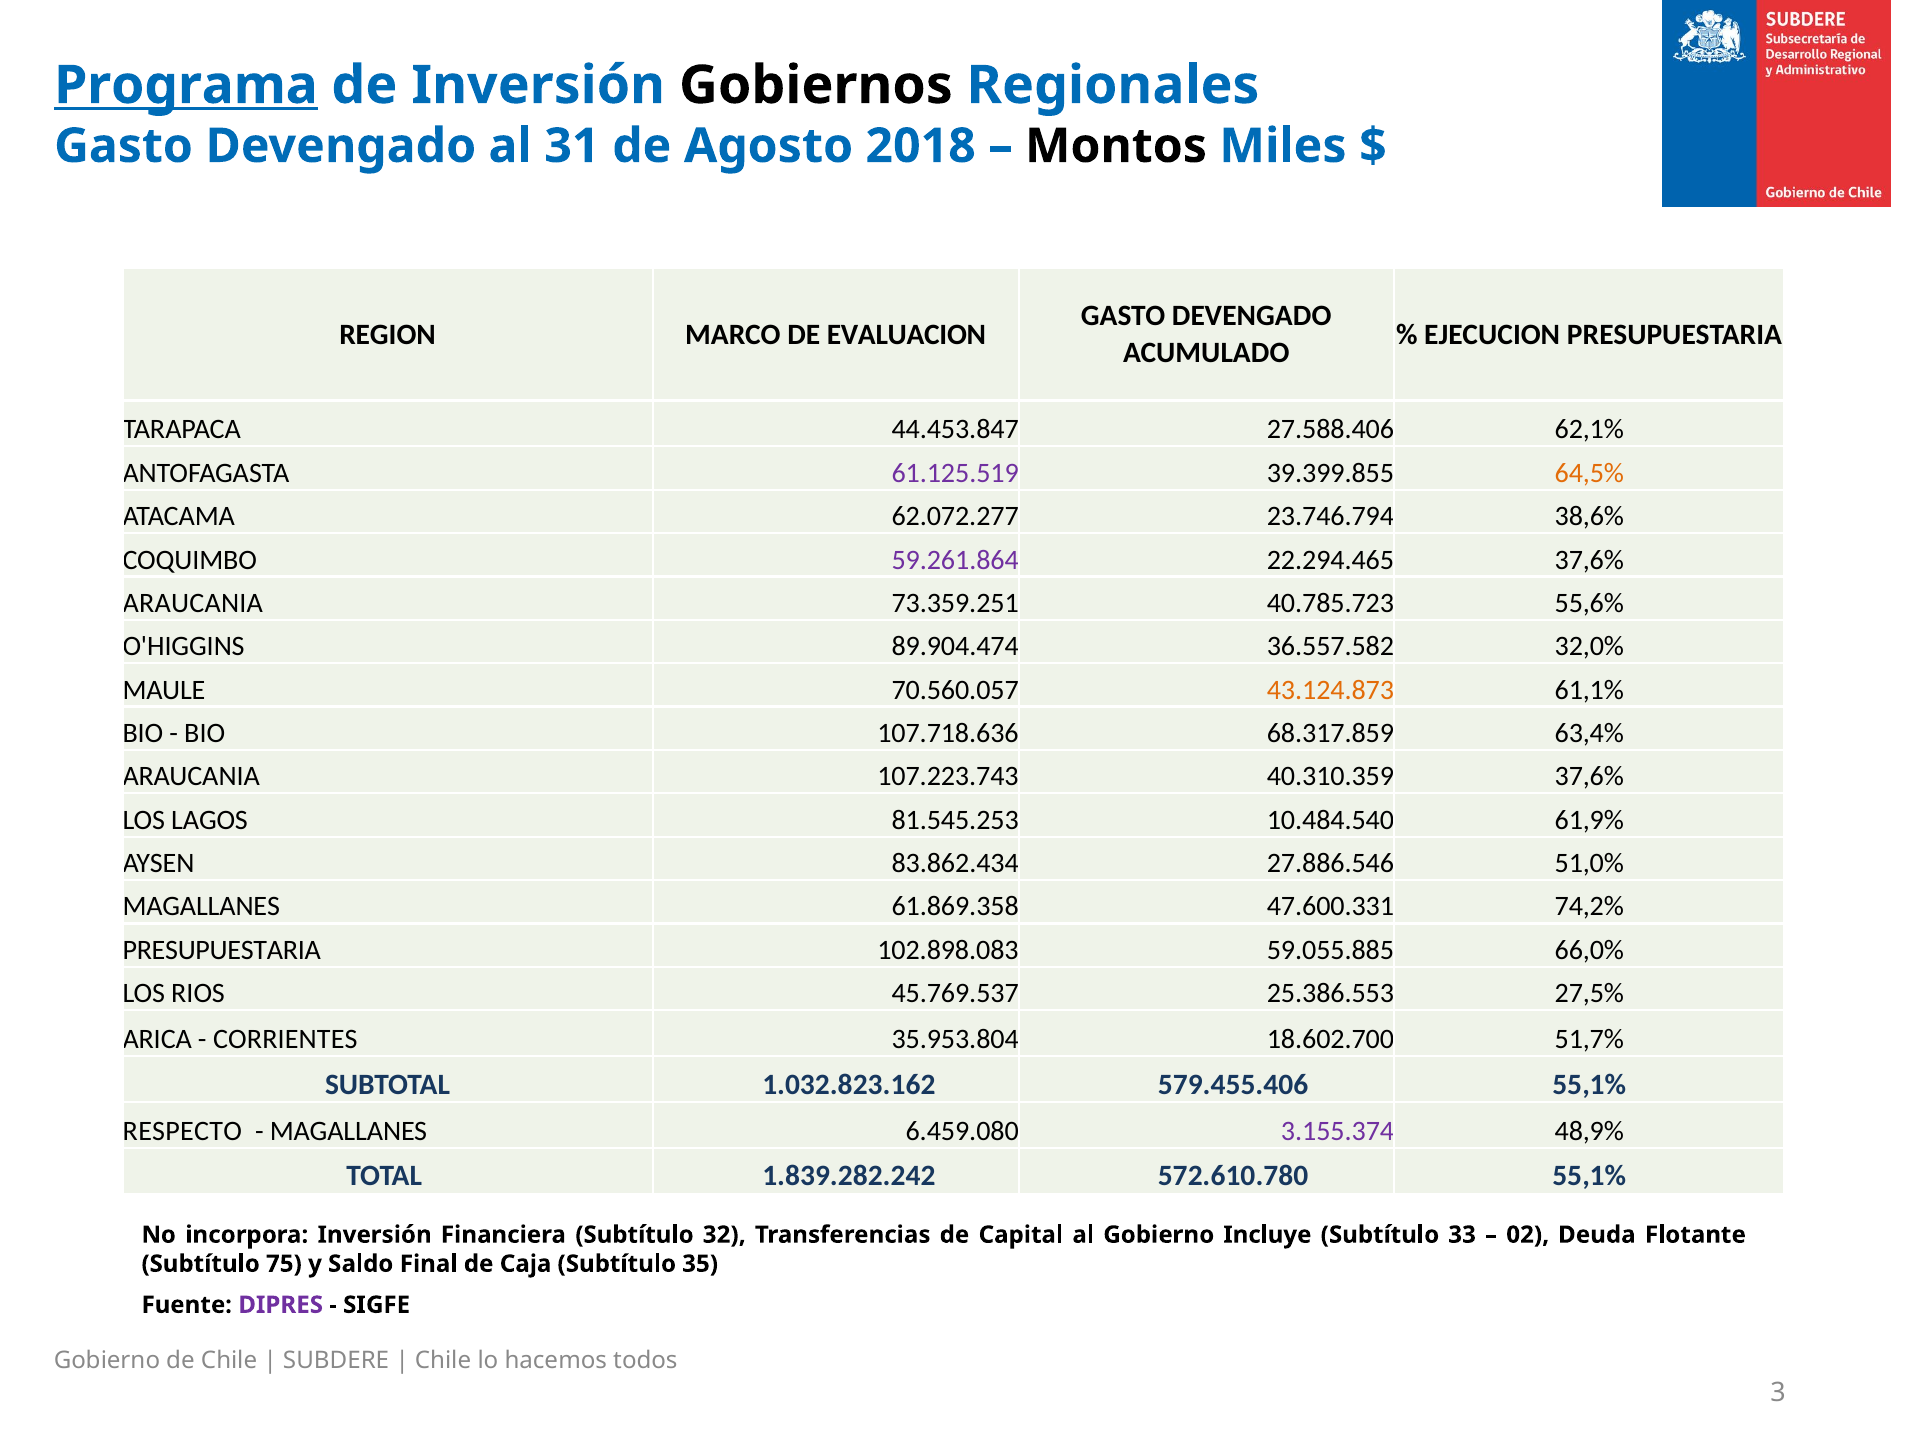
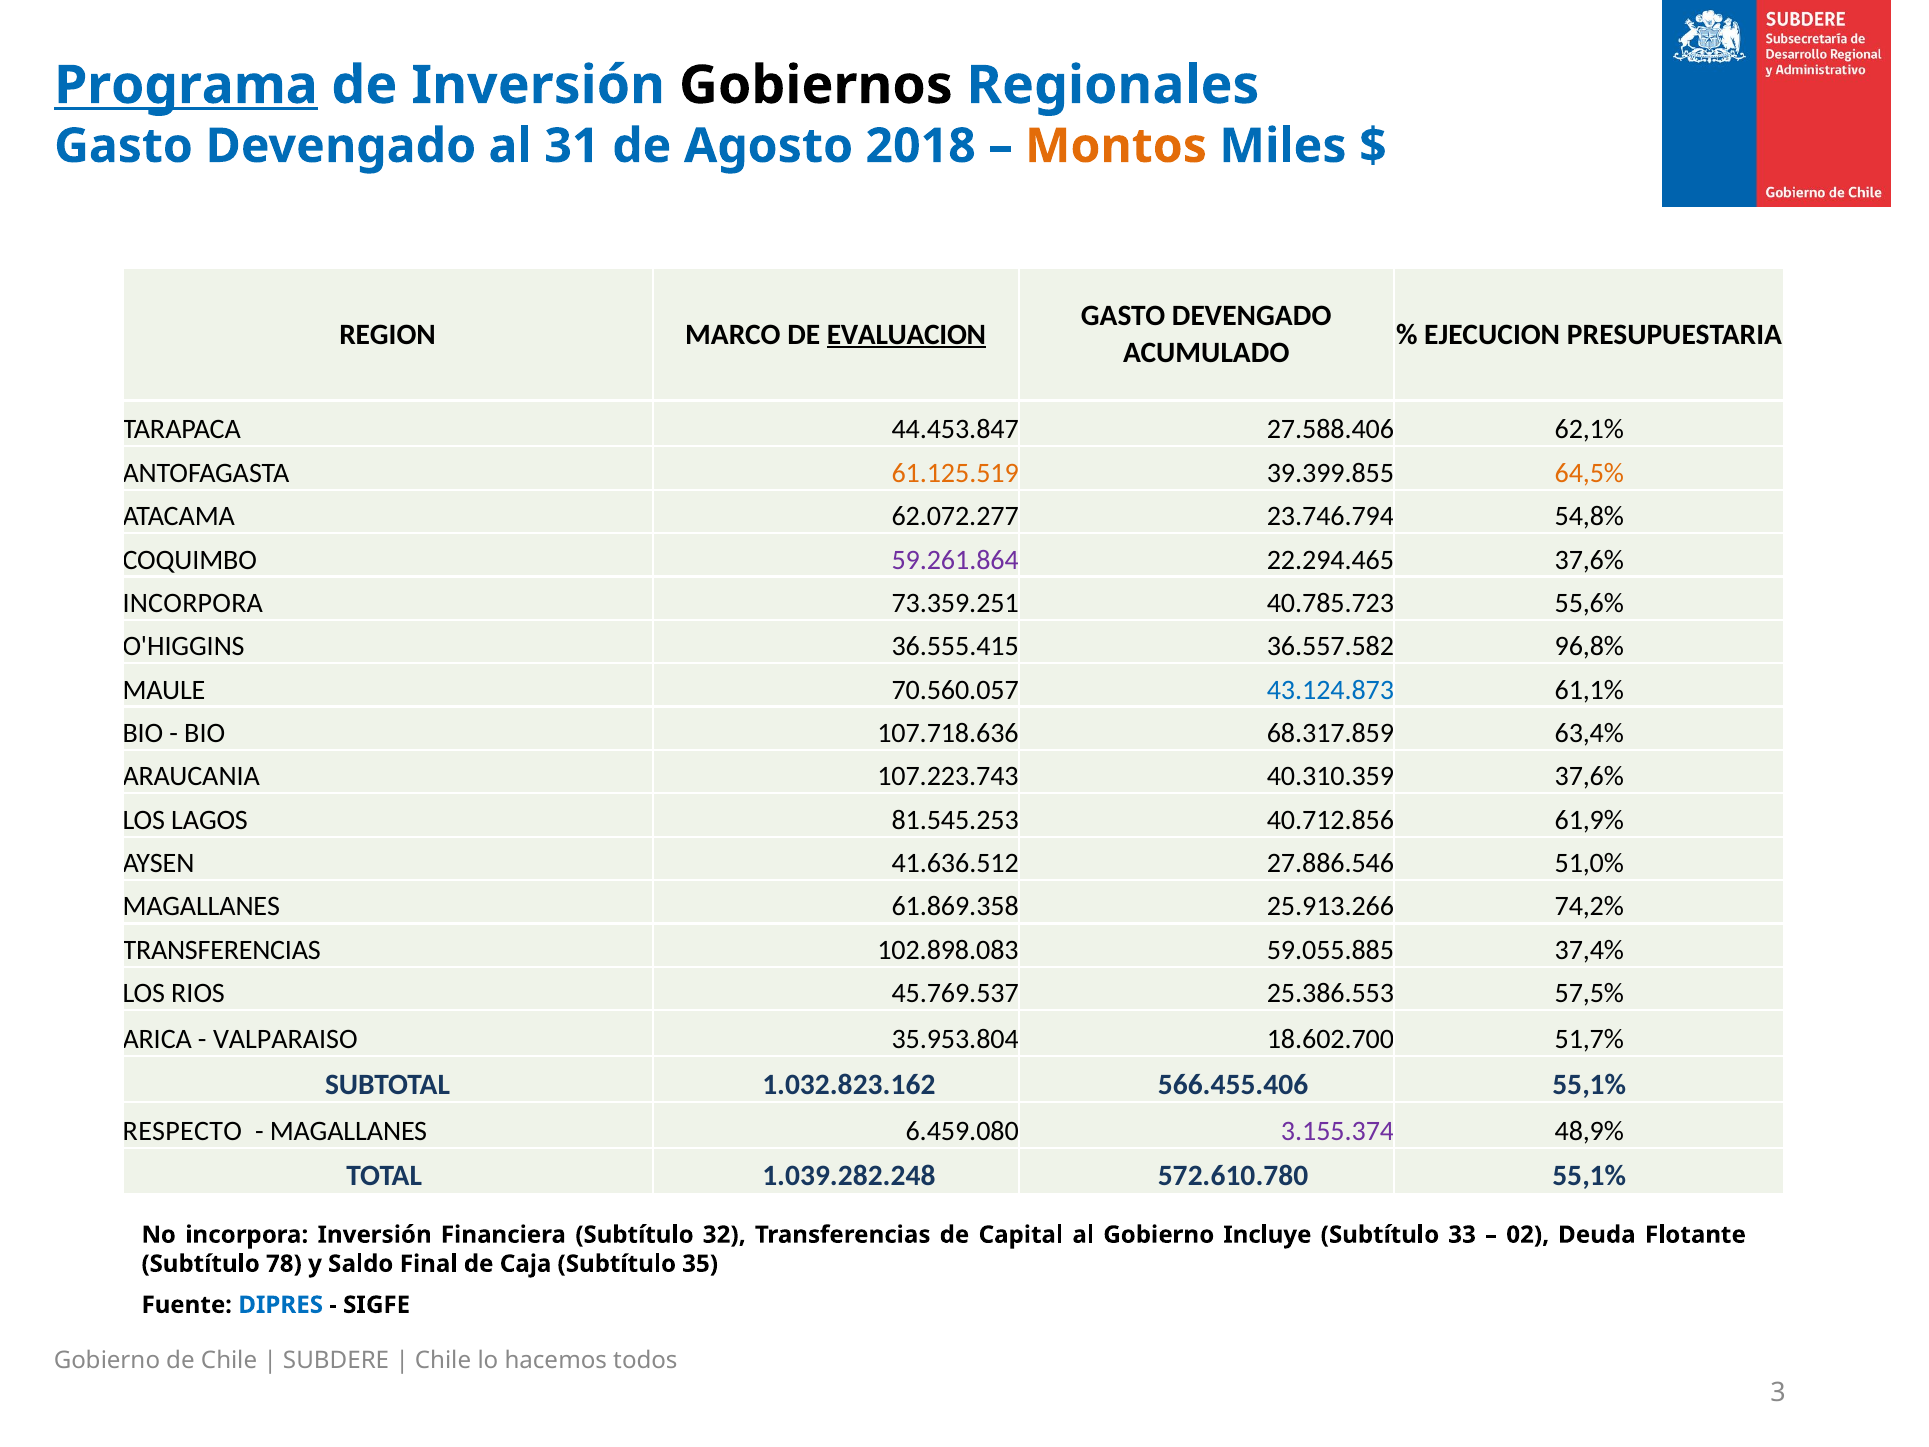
Montos colour: black -> orange (1116, 146)
EVALUACION underline: none -> present (906, 334)
61.125.519 colour: purple -> orange (955, 473)
38,6%: 38,6% -> 54,8% (1589, 516)
ARAUCANIA: ARAUCANIA -> INCORPORA (193, 603)
89.904.474: 89.904.474 -> 36.555.415 (955, 646)
32,0%: 32,0% -> 96,8% (1589, 646)
43.124.873 colour: orange -> blue (1330, 690)
10.484.540: 10.484.540 -> 40.712.856 (1330, 820)
83.862.434: 83.862.434 -> 41.636.512 (955, 863)
47.600.331: 47.600.331 -> 25.913.266 (1330, 907)
PRESUPUESTARIA: PRESUPUESTARIA -> TRANSFERENCIAS (222, 950)
66,0%: 66,0% -> 37,4% (1589, 950)
27,5%: 27,5% -> 57,5% (1589, 993)
CORRIENTES: CORRIENTES -> VALPARAISO (285, 1039)
579.455.406: 579.455.406 -> 566.455.406 (1233, 1084)
1.839.282.242: 1.839.282.242 -> 1.039.282.248 (849, 1176)
75: 75 -> 78 (284, 1264)
DIPRES colour: purple -> blue (281, 1305)
